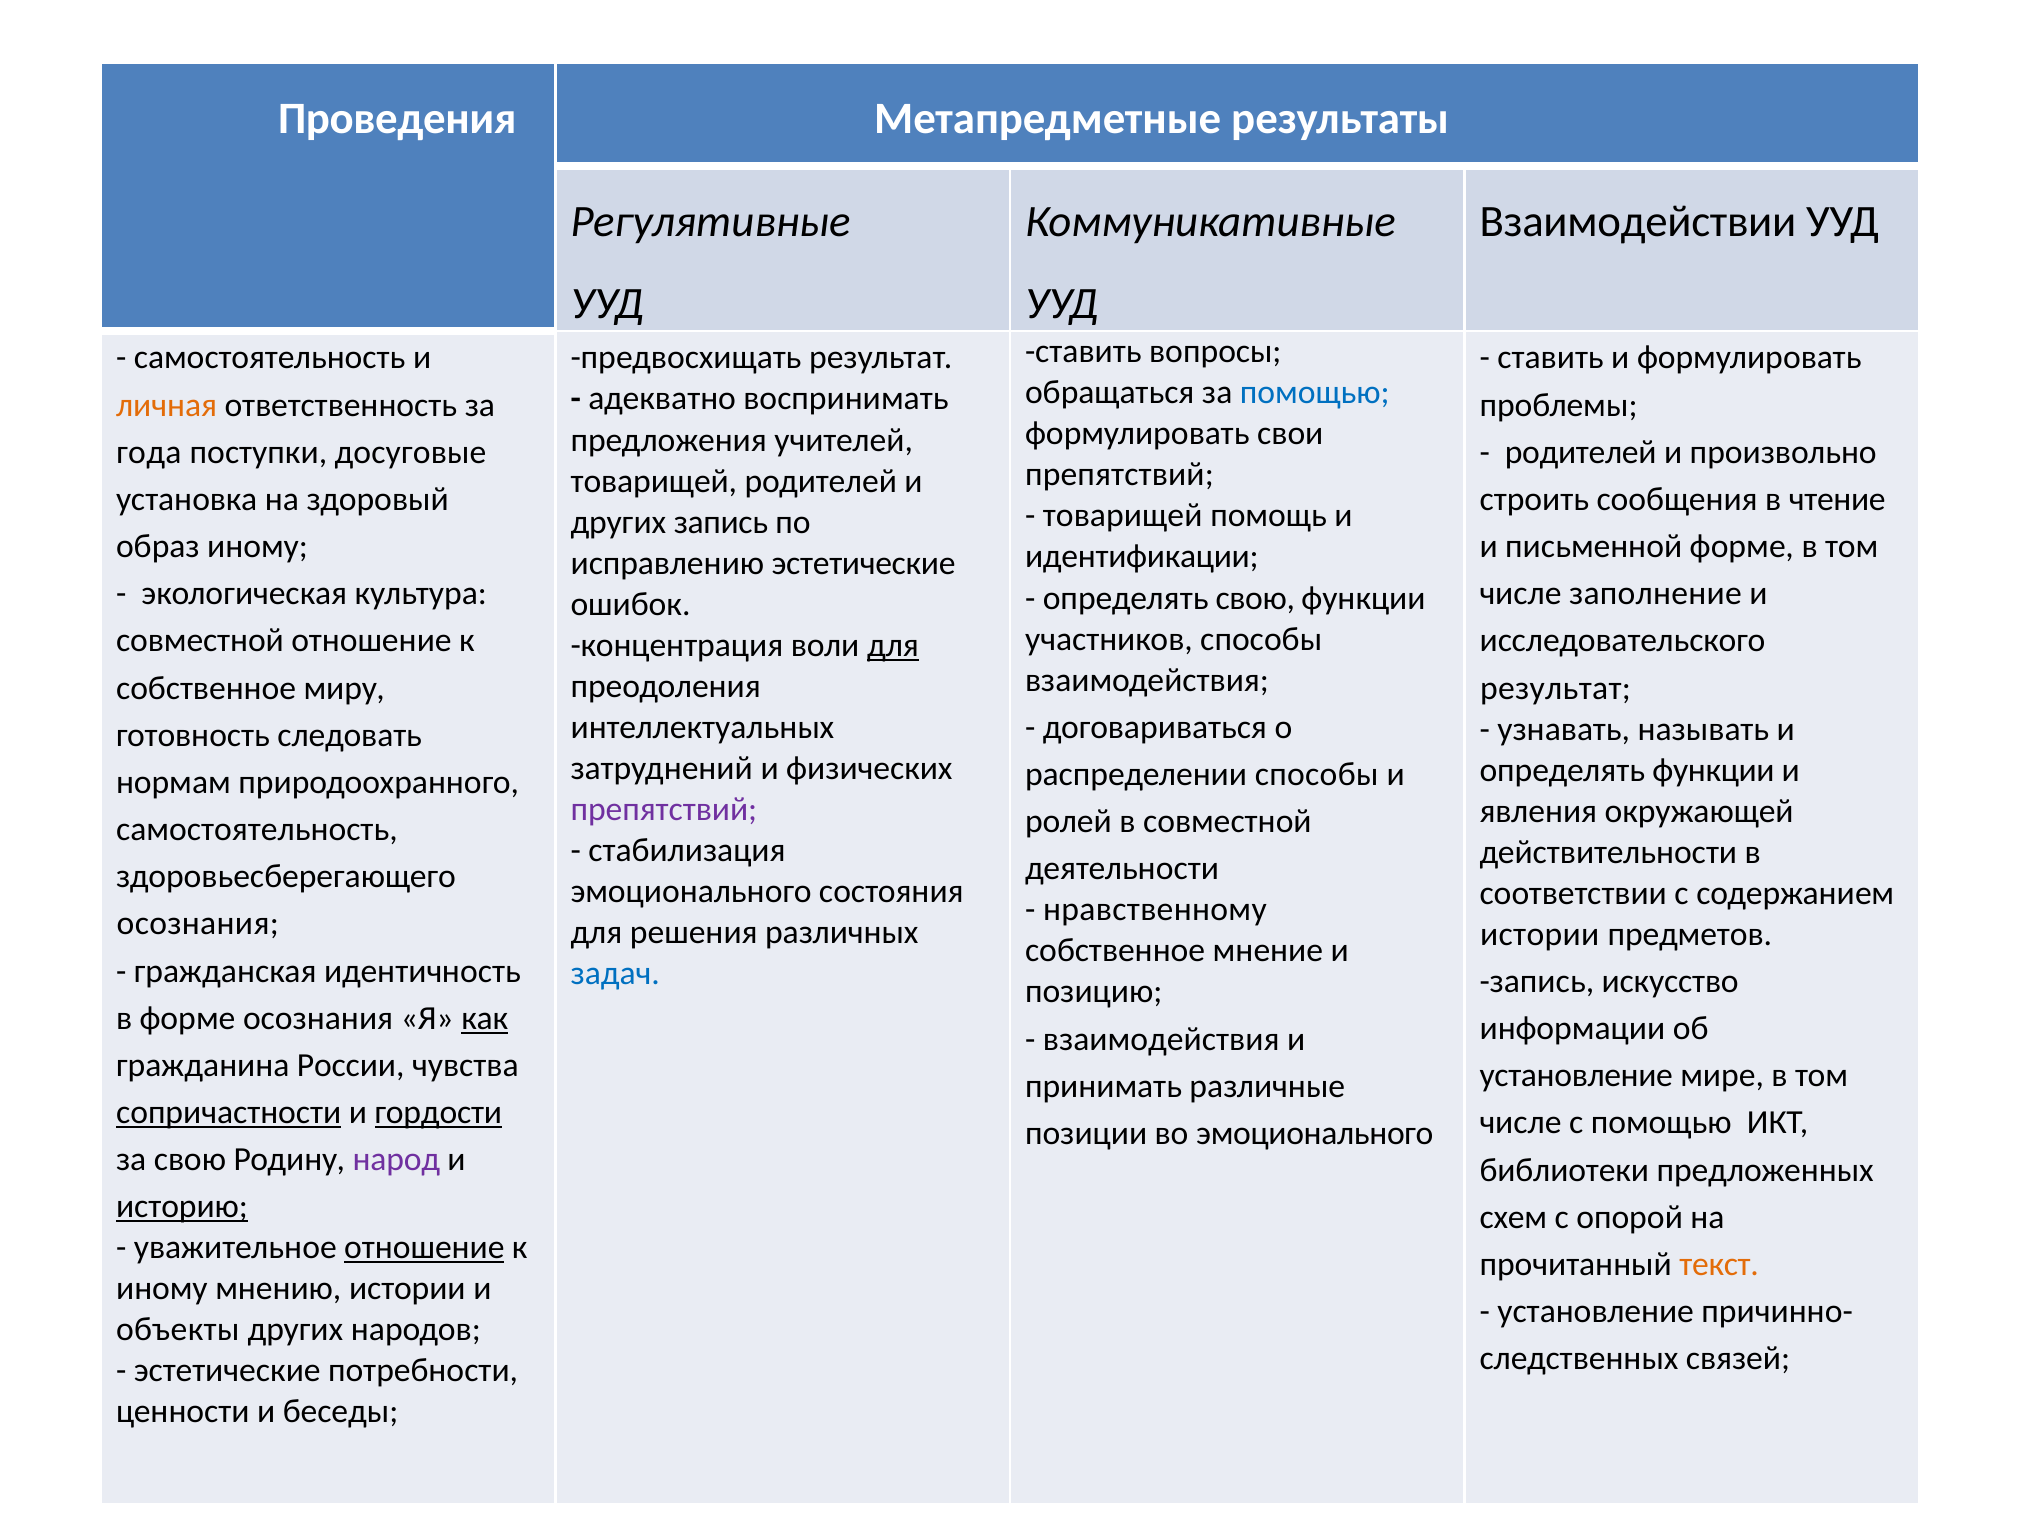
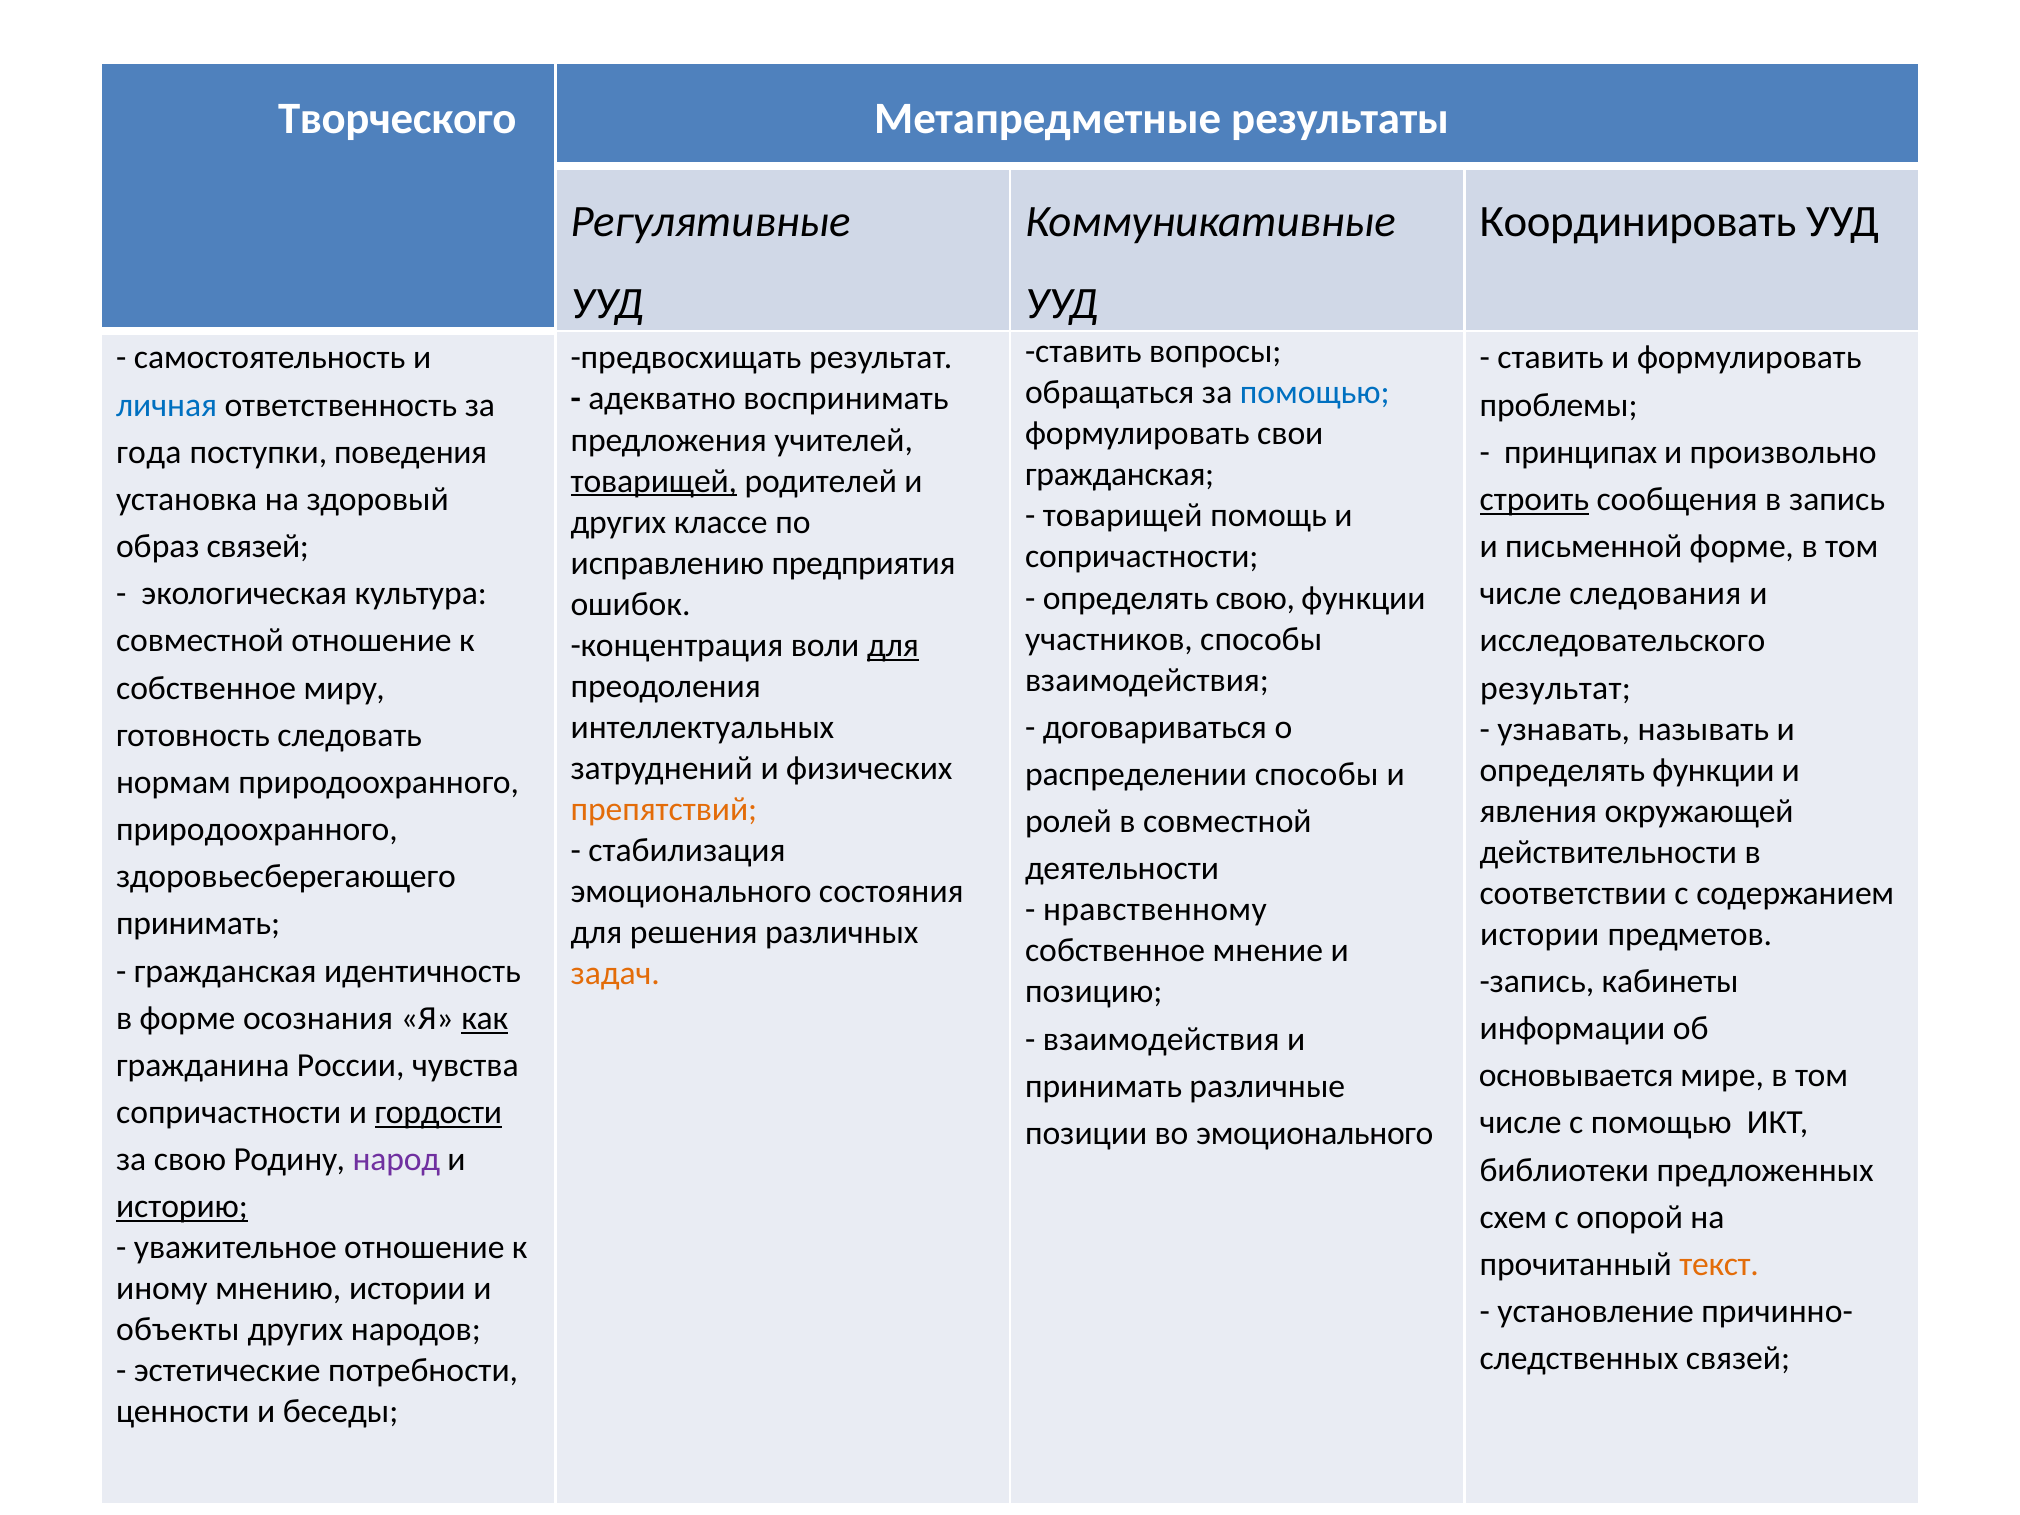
Проведения: Проведения -> Творческого (397, 119)
Взаимодействии: Взаимодействии -> Координировать (1638, 222)
личная colour: orange -> blue (167, 405)
досуговые: досуговые -> поведения (411, 452)
родителей: родителей -> принципах (1581, 452)
препятствий: препятствий -> гражданская (1120, 475)
товарищей underline: none -> present (654, 481)
строить underline: none -> present (1534, 499)
в чтение: чтение -> запись (1837, 499)
других запись: запись -> классе (721, 522)
образ иному: иному -> связей (258, 546)
идентификации: идентификации -> сопричастности (1142, 557)
исправлению эстетические: эстетические -> предприятия (864, 563)
заполнение: заполнение -> следования (1655, 594)
препятствий colour: purple -> orange (664, 809)
самостоятельность: самостоятельность -> природоохранного (257, 829)
осознания: осознания -> принимать (198, 924)
задач colour: blue -> orange (615, 973)
искусство: искусство -> кабинеты (1670, 981)
установление: установление -> основывается (1576, 1076)
сопричастности underline: present -> none (229, 1112)
отношение underline: present -> none (424, 1248)
